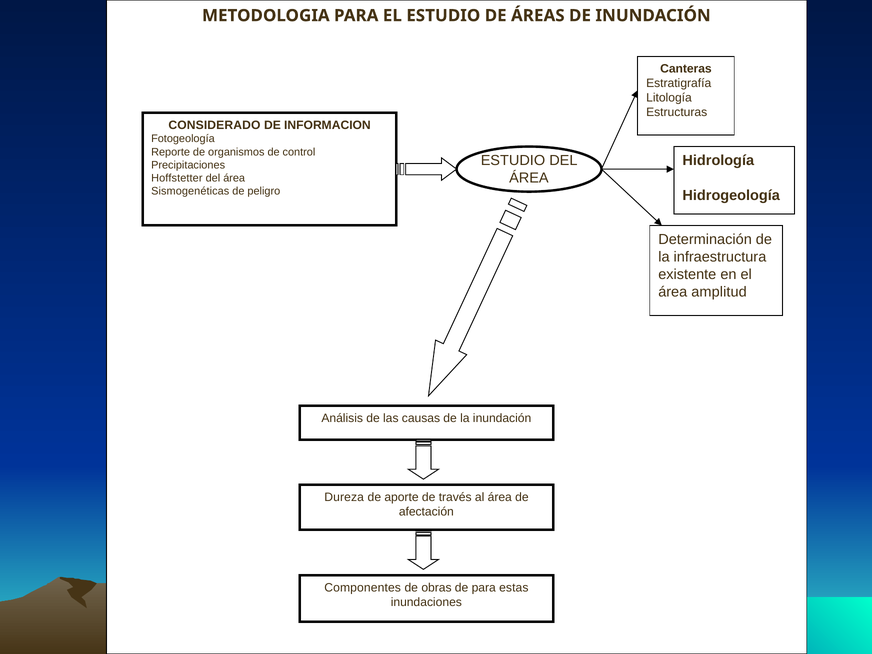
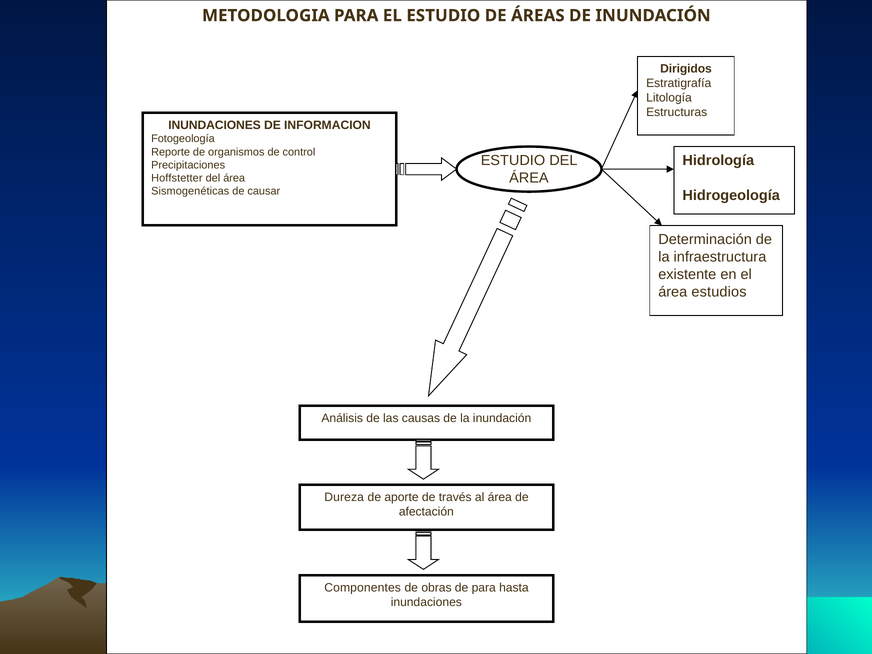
Canteras: Canteras -> Dirigidos (686, 69)
CONSIDERADO: CONSIDERADO -> INUNDACIONES (215, 125)
peligro: peligro -> causar (264, 191)
amplitud: amplitud -> estudios (719, 292)
estas: estas -> hasta (514, 588)
